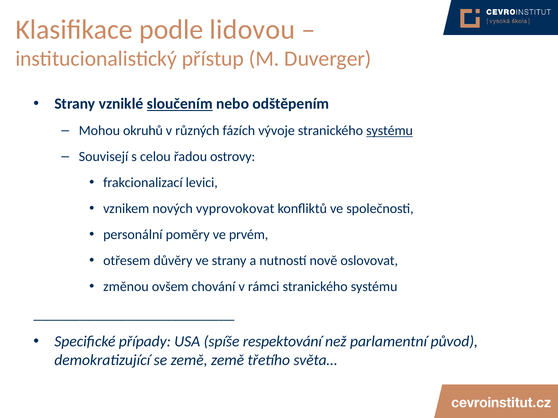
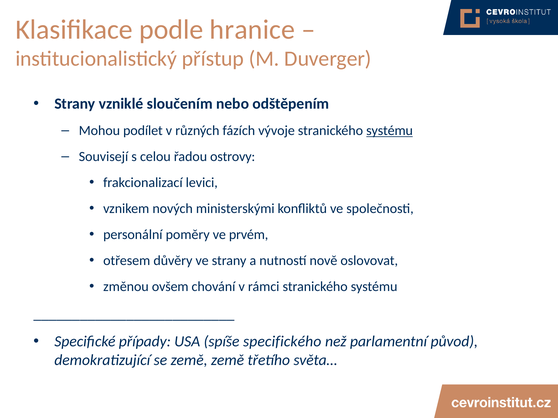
lidovou: lidovou -> hranice (252, 30)
sloučením underline: present -> none (180, 104)
okruhů: okruhů -> podílet (143, 131)
vyprovokovat: vyprovokovat -> ministerskými (235, 209)
respektování: respektování -> specifického (282, 342)
